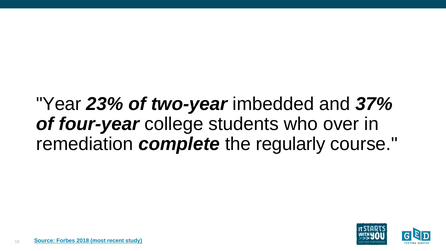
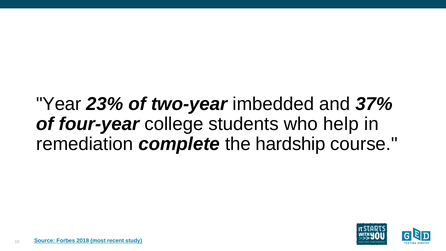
over: over -> help (341, 124)
regularly: regularly -> hardship (291, 144)
